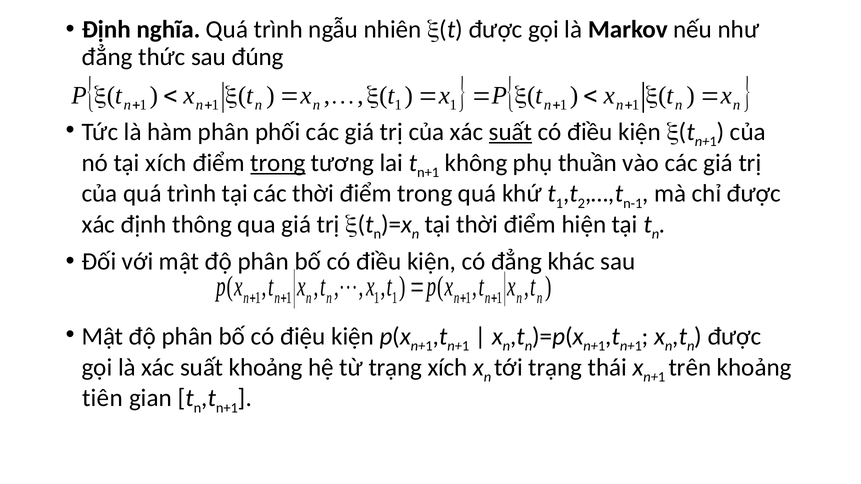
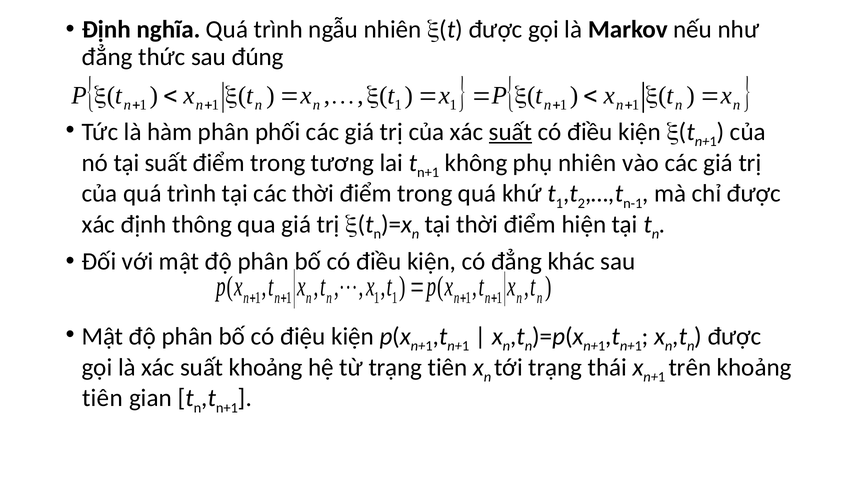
tại xích: xích -> suất (166, 163)
trong underline: present -> none (278, 163)
phụ thuần: thuần -> nhiên (587, 163)
trạng xích: xích -> tiên (448, 367)
